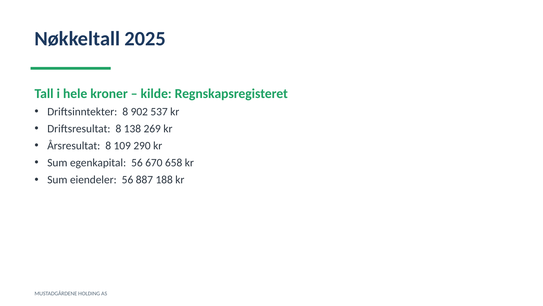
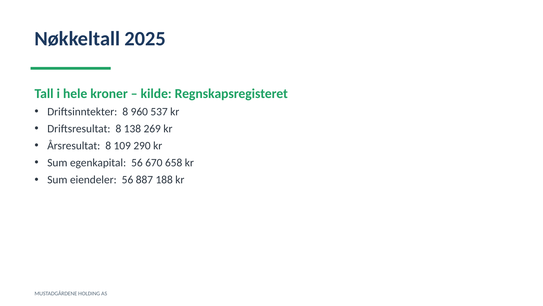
902: 902 -> 960 (139, 112)
